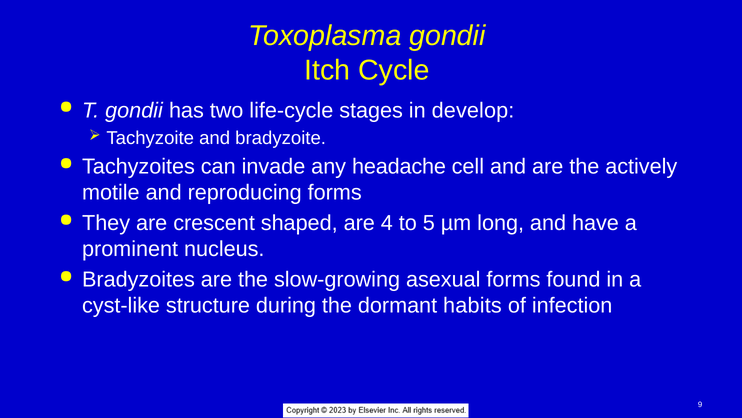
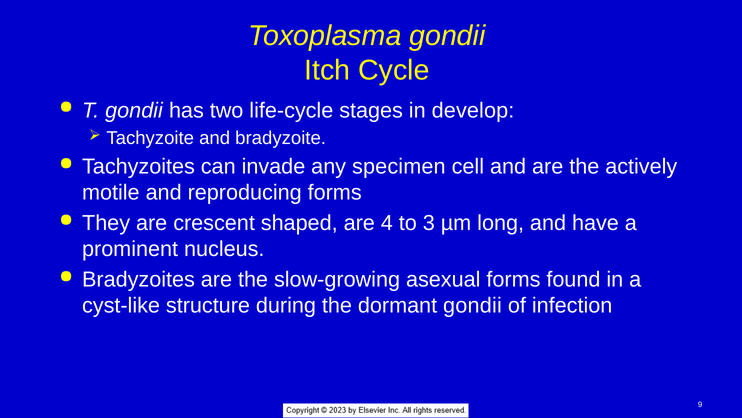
headache: headache -> specimen (399, 167)
5: 5 -> 3 (429, 223)
dormant habits: habits -> gondii (472, 305)
